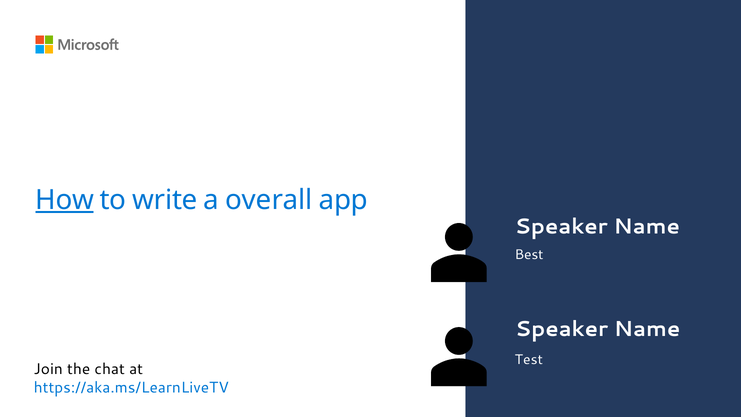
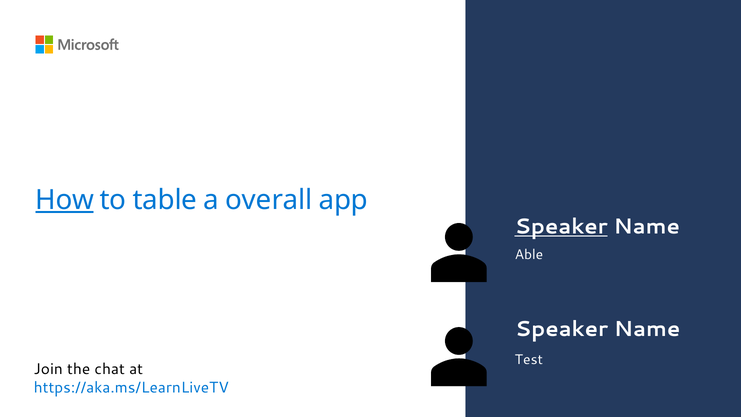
write: write -> table (165, 200)
Speaker underline: none -> present (561, 227)
Best: Best -> Able (529, 255)
